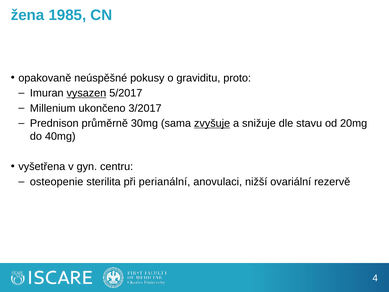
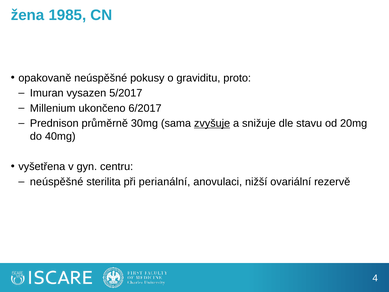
vysazen underline: present -> none (86, 93)
3/2017: 3/2017 -> 6/2017 (145, 108)
osteopenie: osteopenie -> neúspěšné (57, 182)
